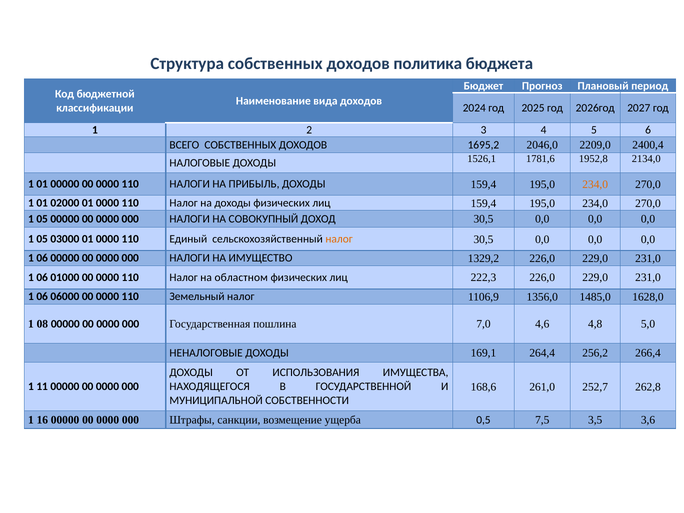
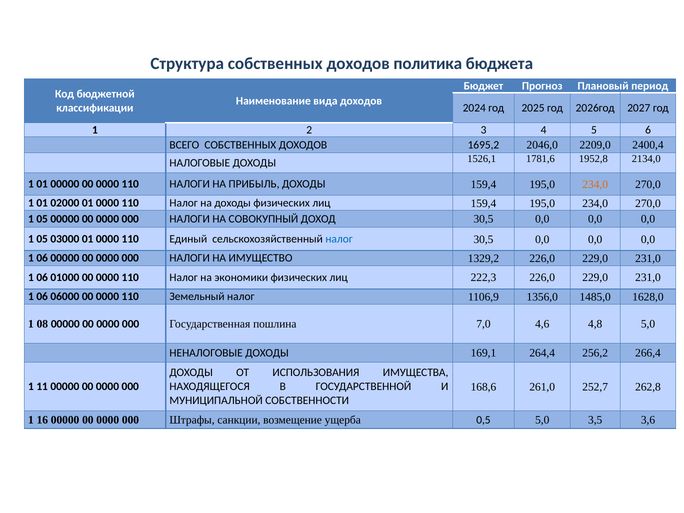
налог colour: orange -> blue (339, 239)
областном: областном -> экономики (241, 277)
0,5 7,5: 7,5 -> 5,0 (542, 420)
